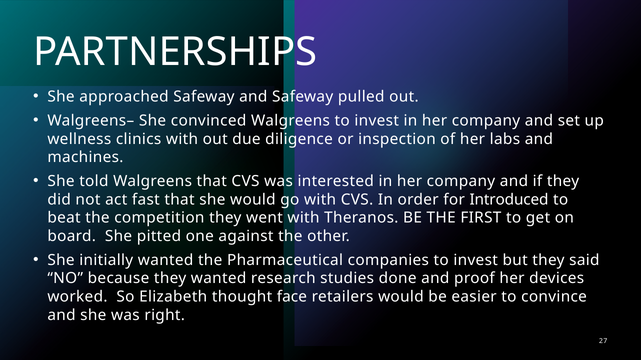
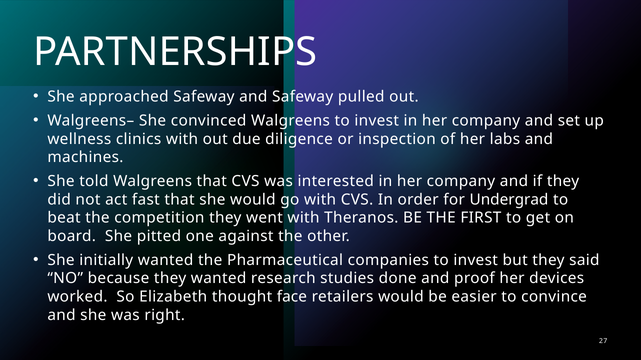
Introduced: Introduced -> Undergrad (509, 200)
